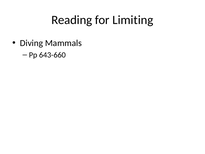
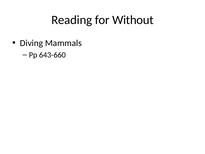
Limiting: Limiting -> Without (133, 20)
